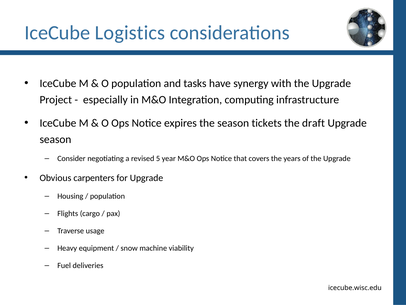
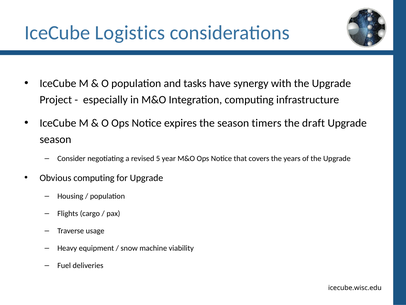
tickets: tickets -> timers (267, 123)
Obvious carpenters: carpenters -> computing (94, 178)
